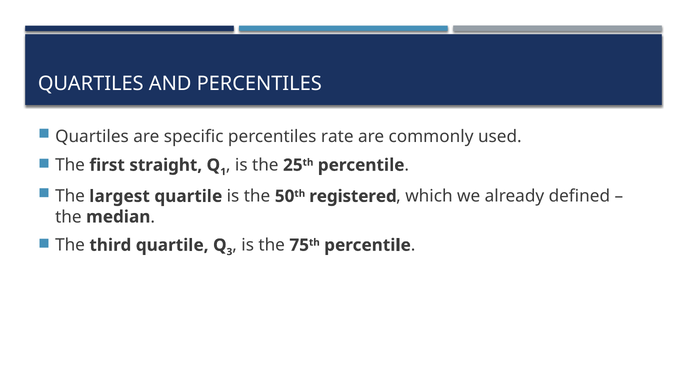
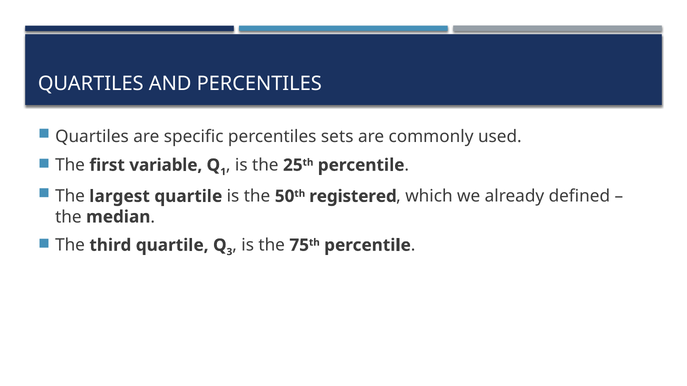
rate: rate -> sets (337, 137)
straight: straight -> variable (166, 165)
